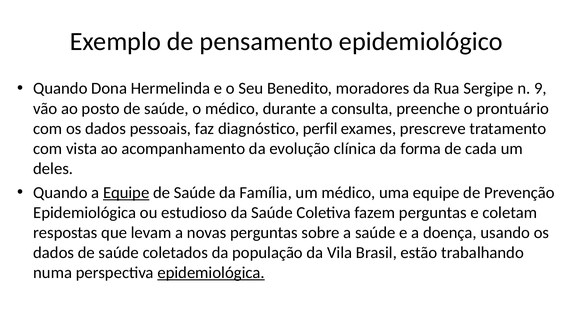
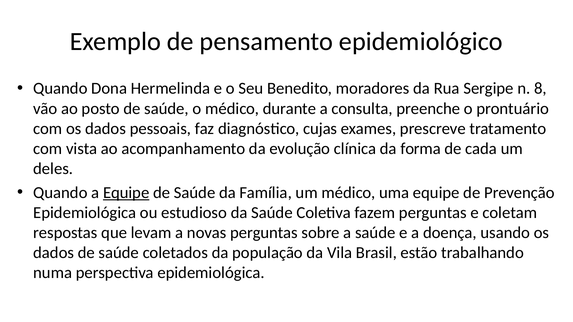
9: 9 -> 8 (540, 89)
perfil: perfil -> cujas (320, 129)
epidemiológica underline: present -> none (211, 273)
